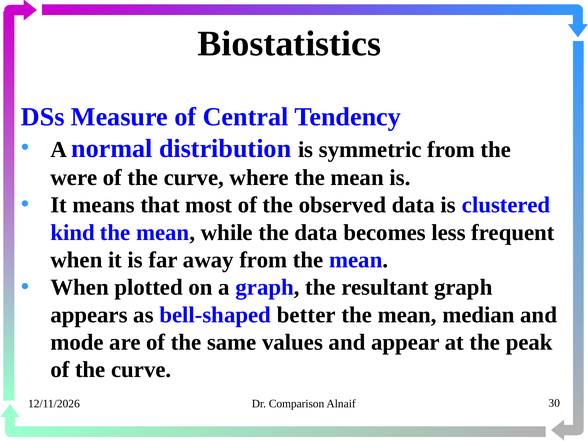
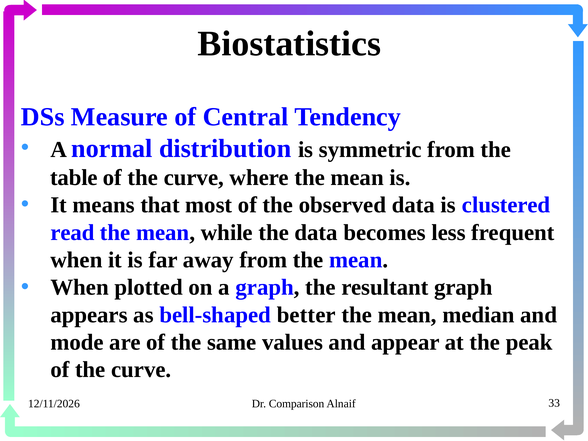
were: were -> table (74, 178)
kind: kind -> read (73, 232)
30: 30 -> 33 (554, 403)
